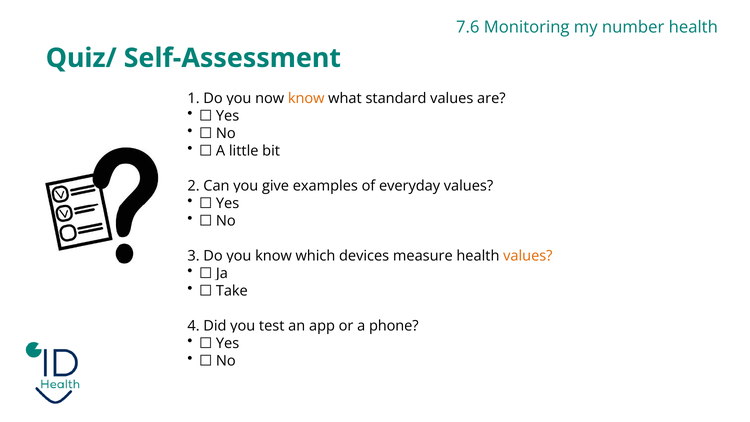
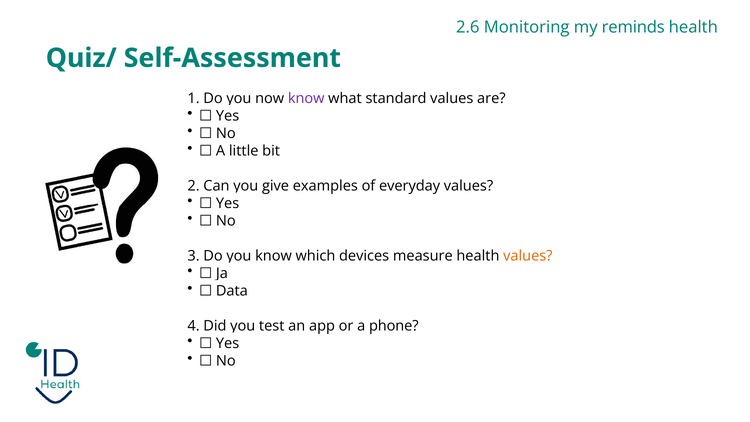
7.6: 7.6 -> 2.6 (468, 27)
number: number -> reminds (633, 27)
know colour: orange -> purple (306, 98)
Take: Take -> Data (232, 291)
